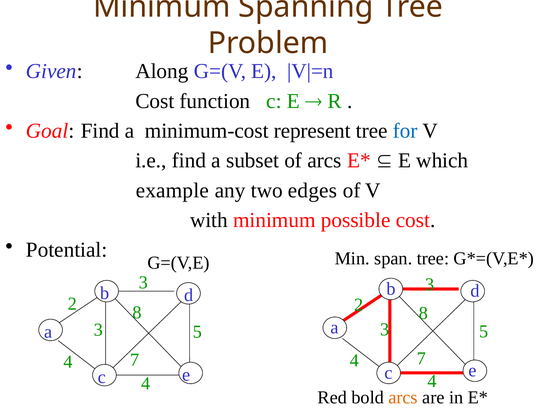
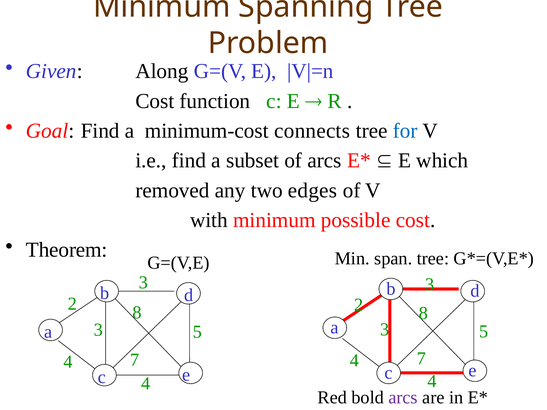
represent: represent -> connects (312, 131)
example: example -> removed (173, 191)
Potential: Potential -> Theorem (67, 250)
arcs colour: orange -> purple (403, 398)
